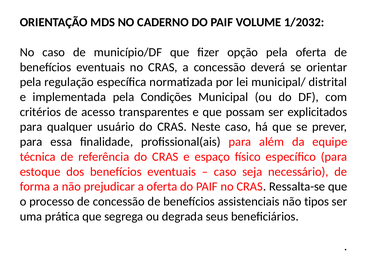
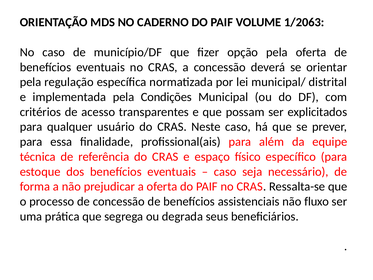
1/2032: 1/2032 -> 1/2063 (304, 22)
tipos: tipos -> fluxo (317, 201)
